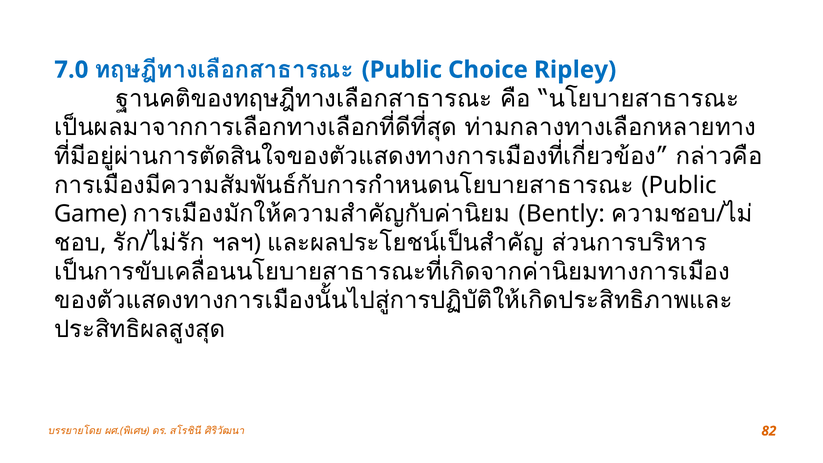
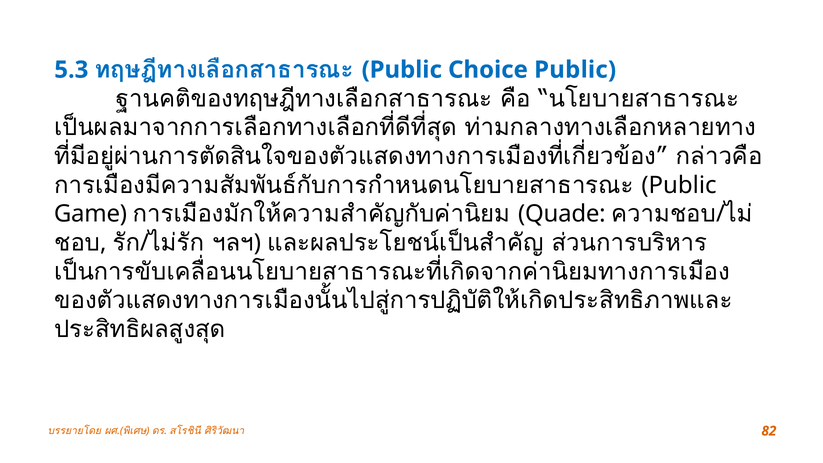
7.0: 7.0 -> 5.3 (71, 70)
Choice Ripley: Ripley -> Public (575, 70)
Bently: Bently -> Quade (562, 214)
